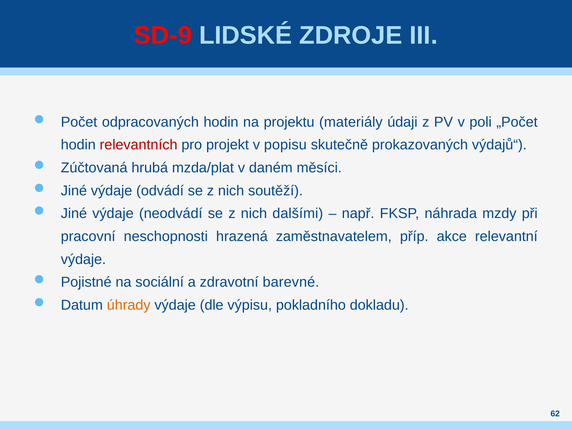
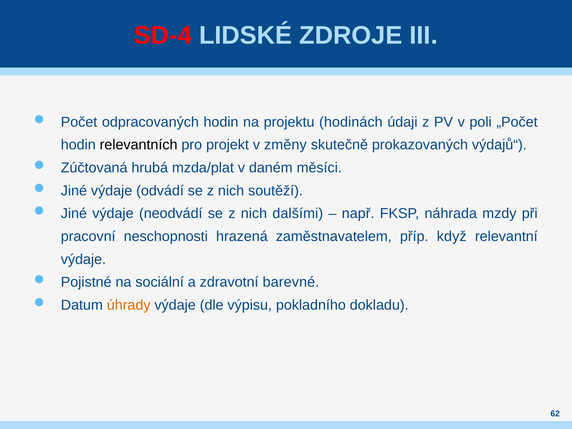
SD-9: SD-9 -> SD-4 (163, 36)
materiály: materiály -> hodinách (351, 122)
relevantních colour: red -> black (139, 145)
popisu: popisu -> změny (285, 145)
akce: akce -> když (452, 236)
